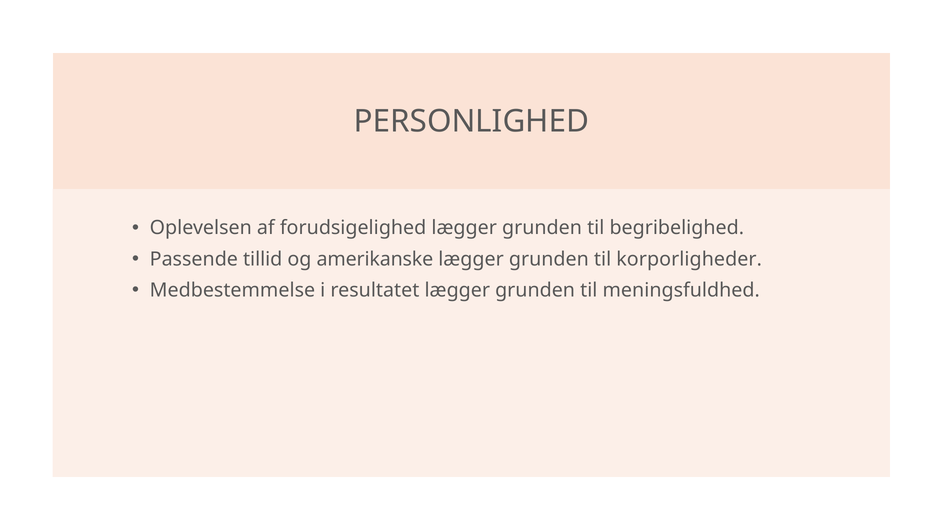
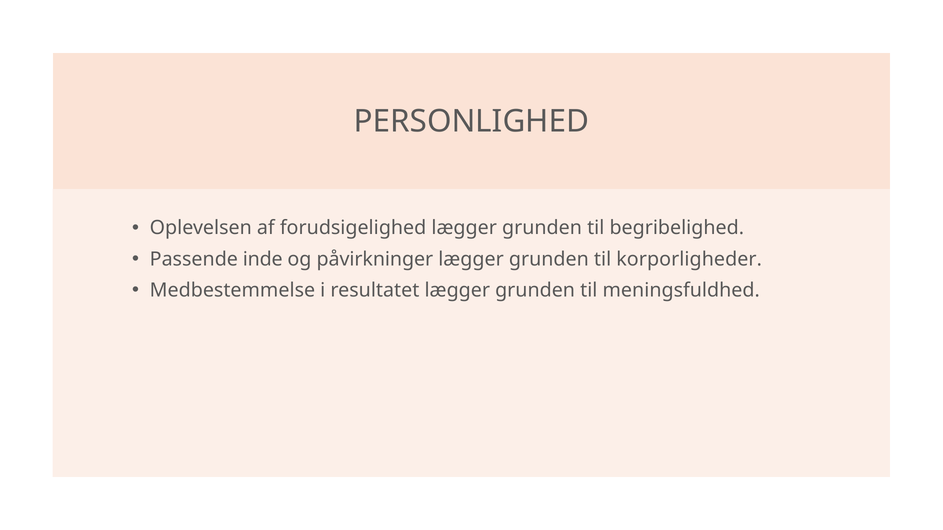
tillid: tillid -> inde (263, 259)
amerikanske: amerikanske -> påvirkninger (375, 259)
